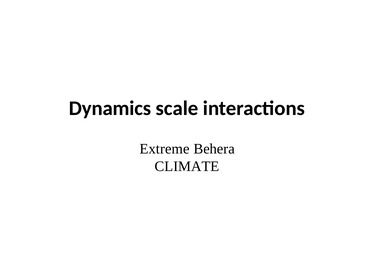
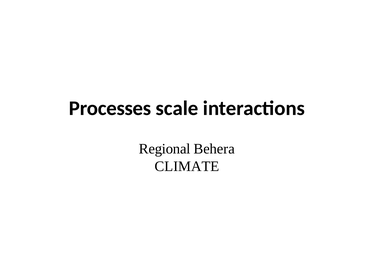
Dynamics: Dynamics -> Processes (110, 108)
Extreme: Extreme -> Regional (165, 149)
